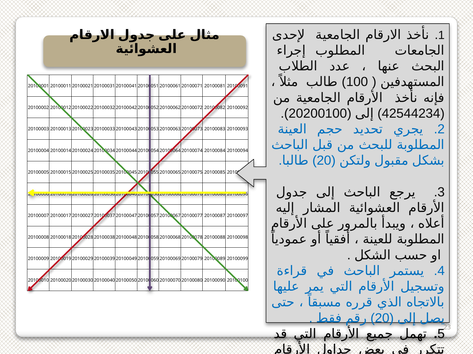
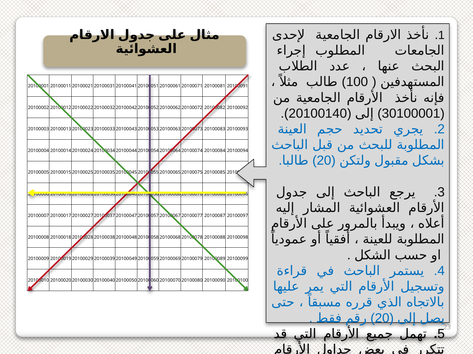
20200100: 20200100 -> 20100140 (318, 114)
42544234: 42544234 -> 30100001 (411, 114)
